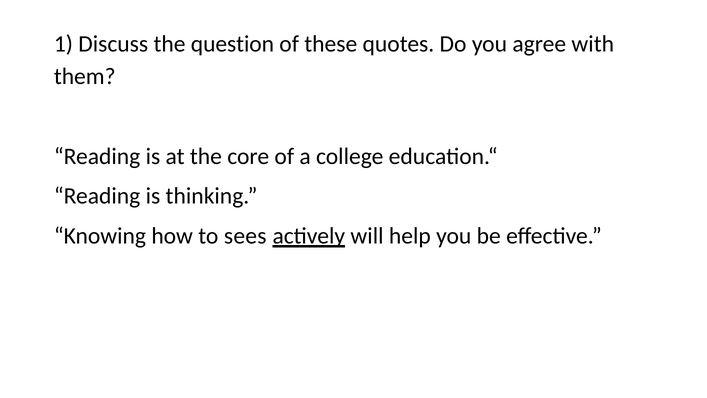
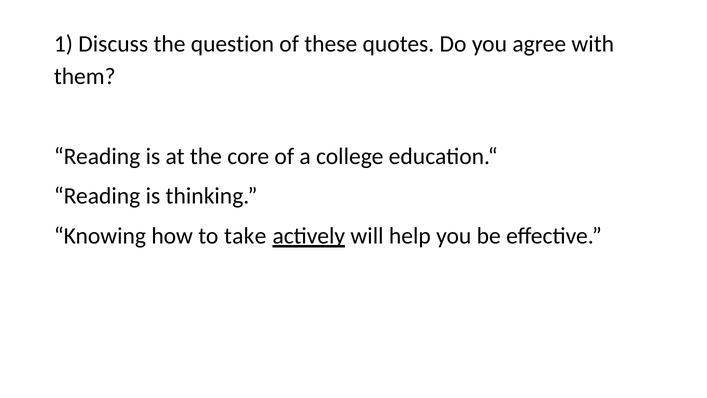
sees: sees -> take (245, 236)
